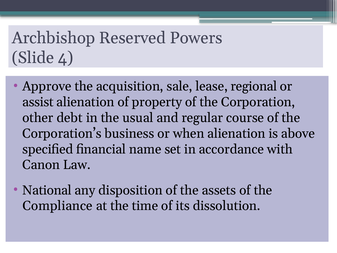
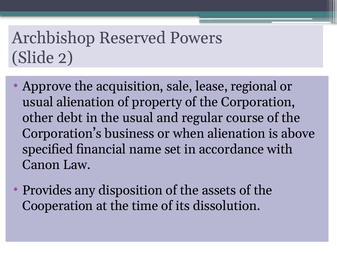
4: 4 -> 2 (65, 58)
assist: assist -> usual (38, 102)
National: National -> Provides (47, 190)
Compliance: Compliance -> Cooperation (58, 206)
